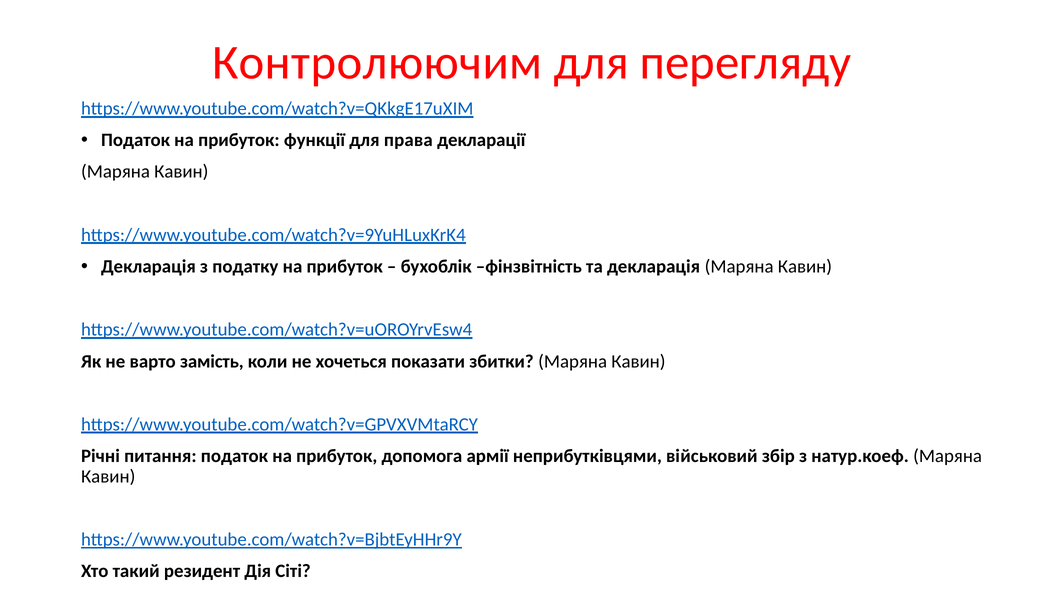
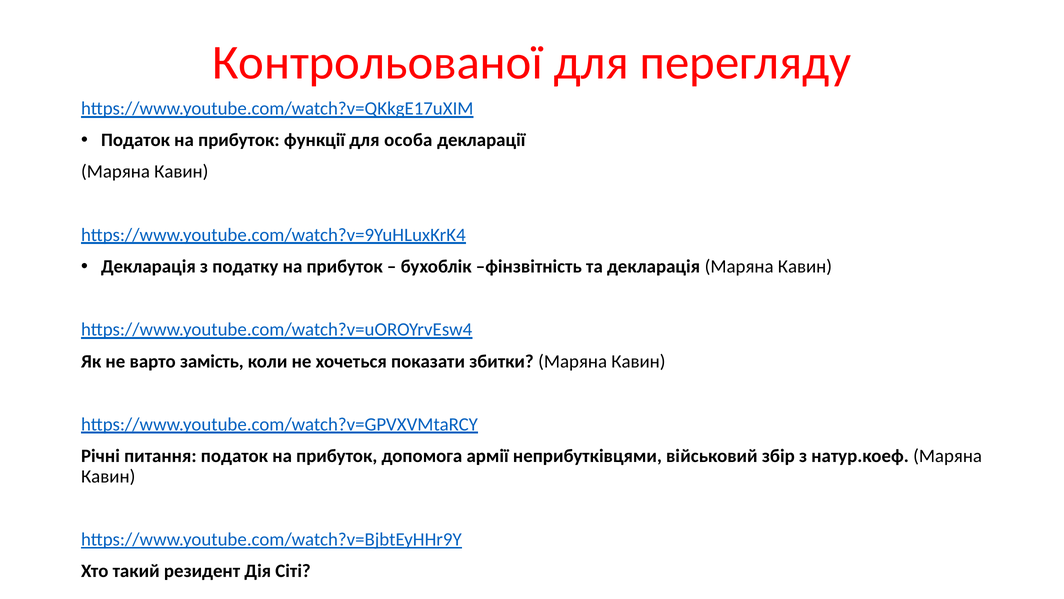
Контролюючим: Контролюючим -> Контрольованої (377, 63)
права: права -> особа (408, 140)
